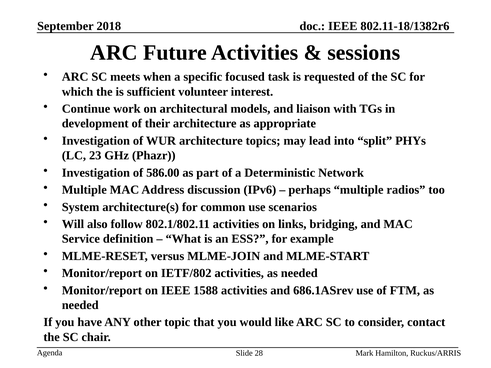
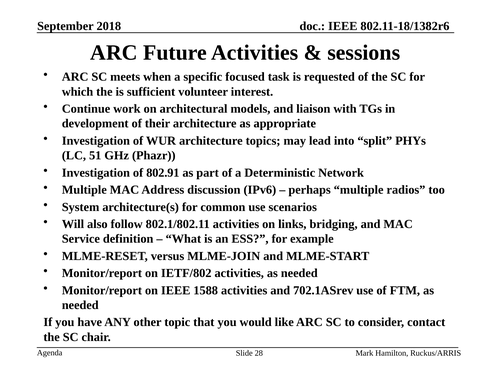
23: 23 -> 51 (95, 156)
586.00: 586.00 -> 802.91 (163, 173)
686.1ASrev: 686.1ASrev -> 702.1ASrev (323, 291)
